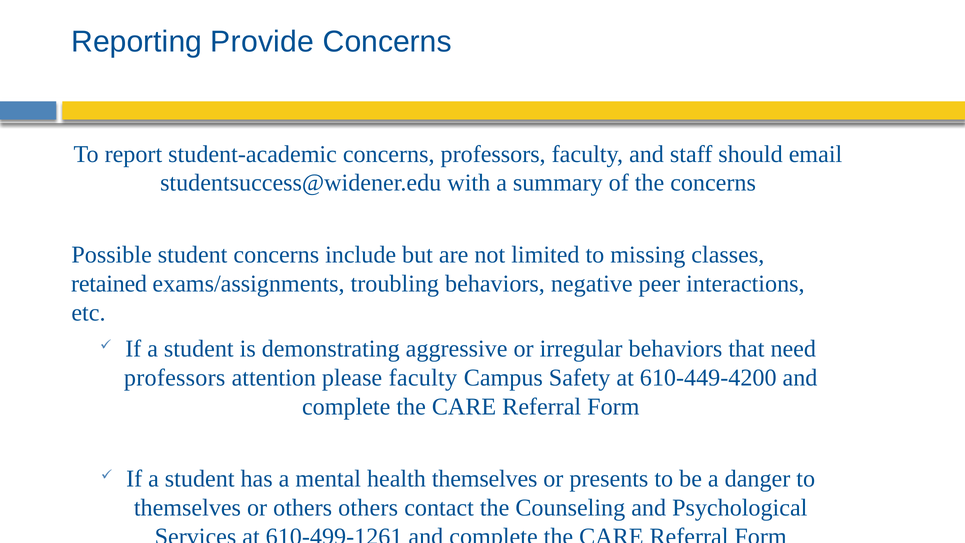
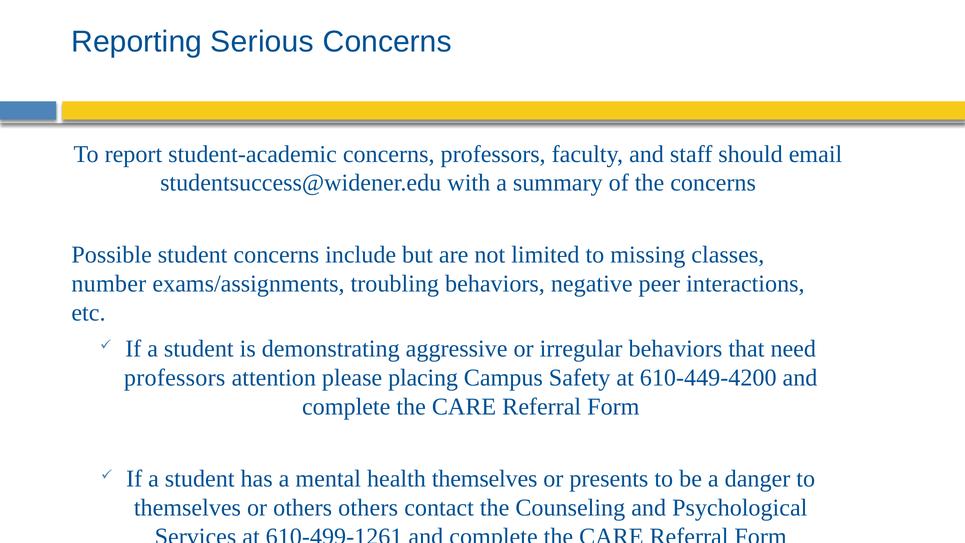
Provide: Provide -> Serious (262, 42)
retained: retained -> number (109, 284)
please faculty: faculty -> placing (423, 378)
